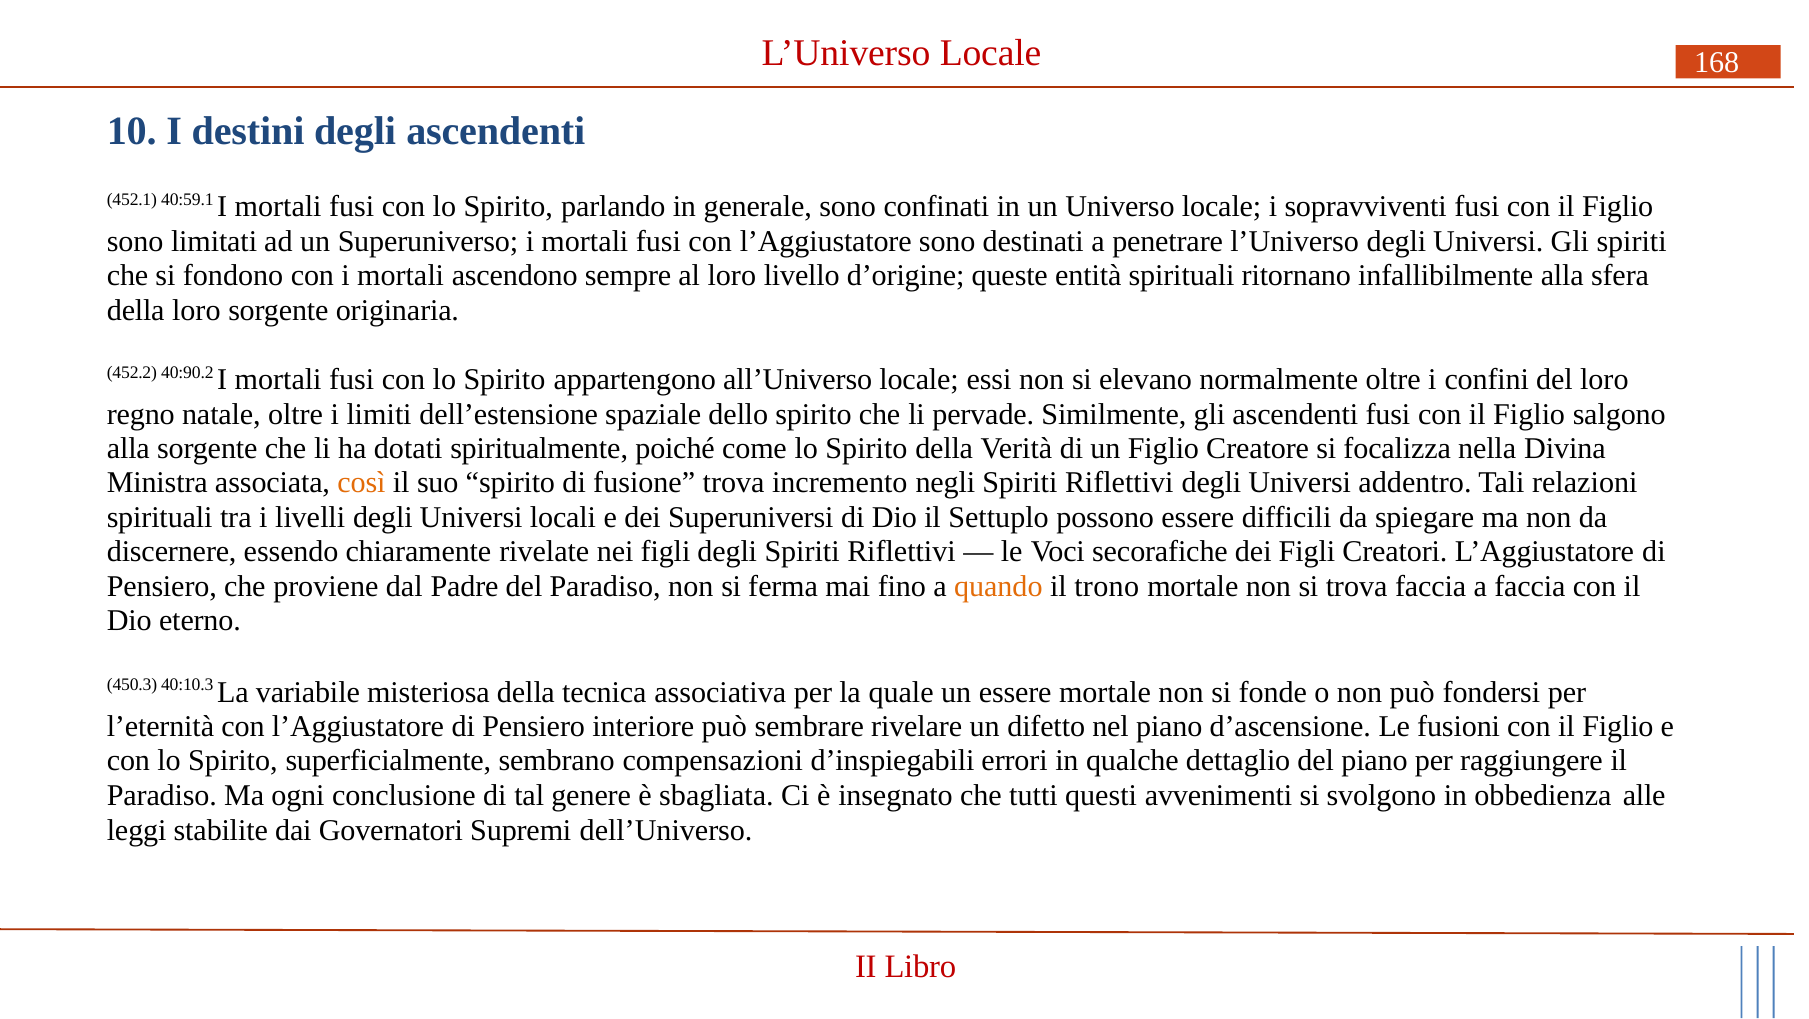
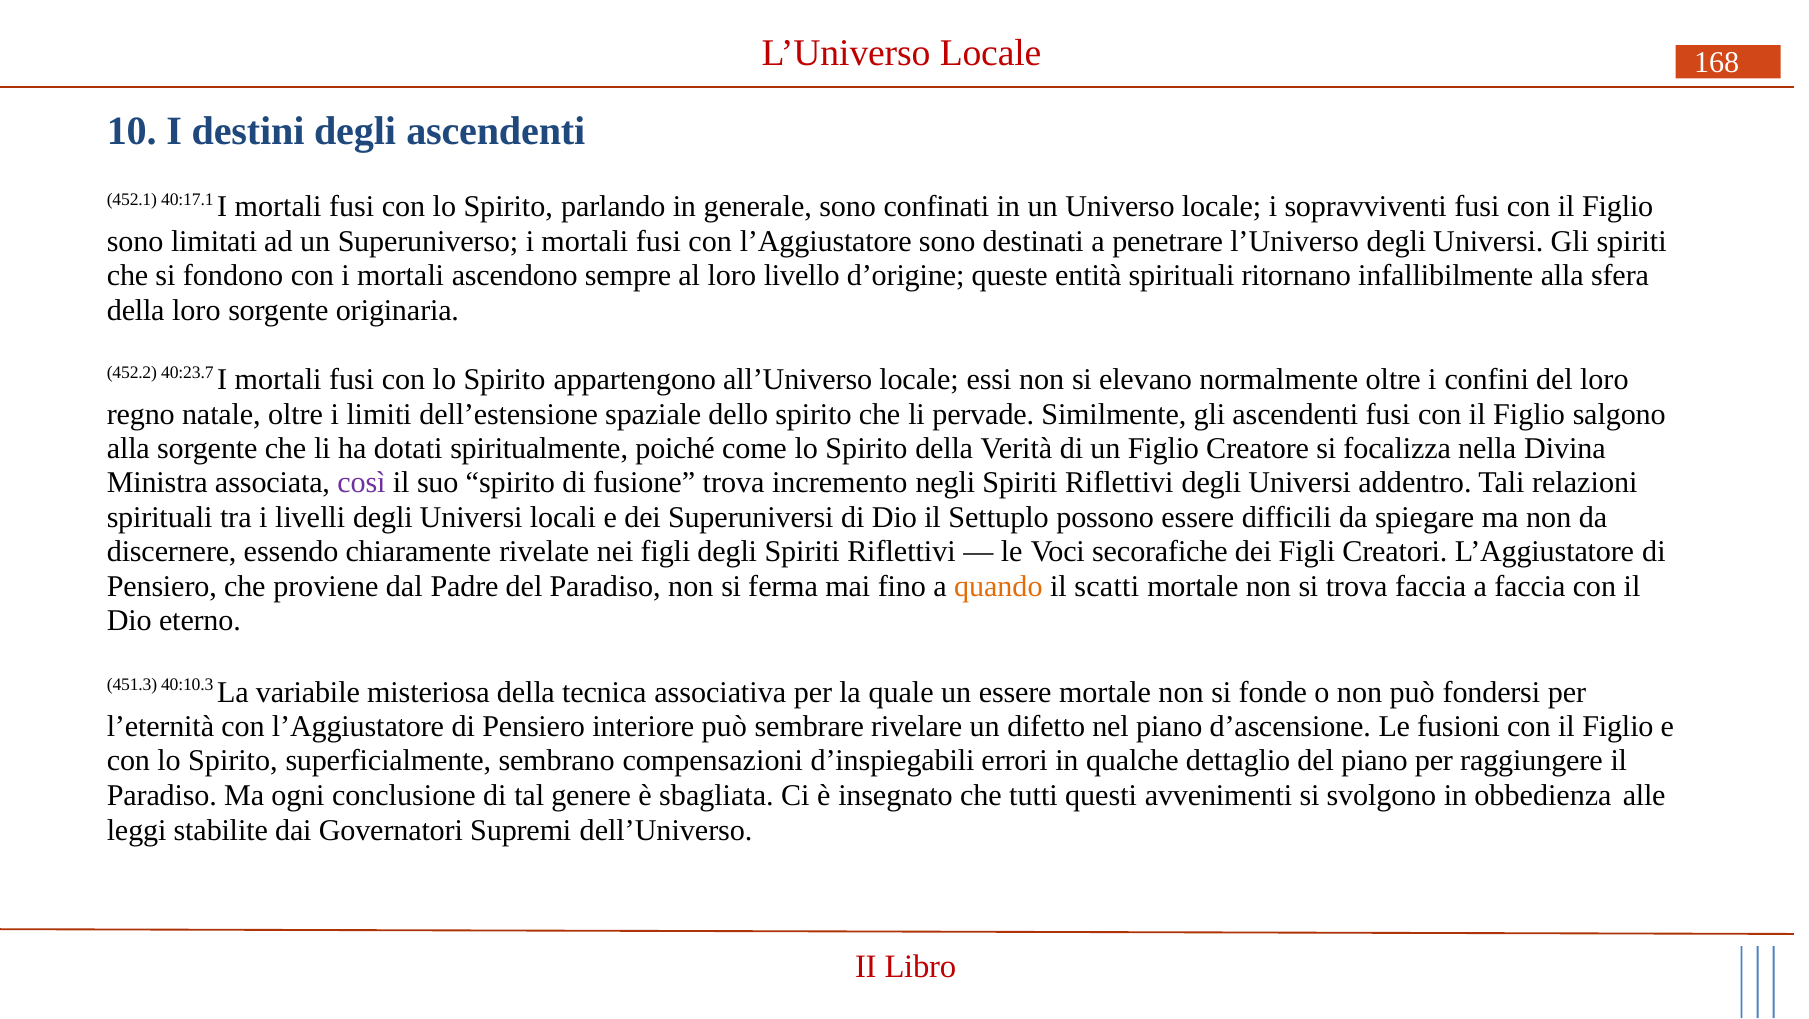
40:59.1: 40:59.1 -> 40:17.1 (187, 199)
40:90.2: 40:90.2 -> 40:23.7 (187, 372)
così colour: orange -> purple (361, 483)
trono: trono -> scatti (1107, 586)
450.3: 450.3 -> 451.3 (132, 685)
